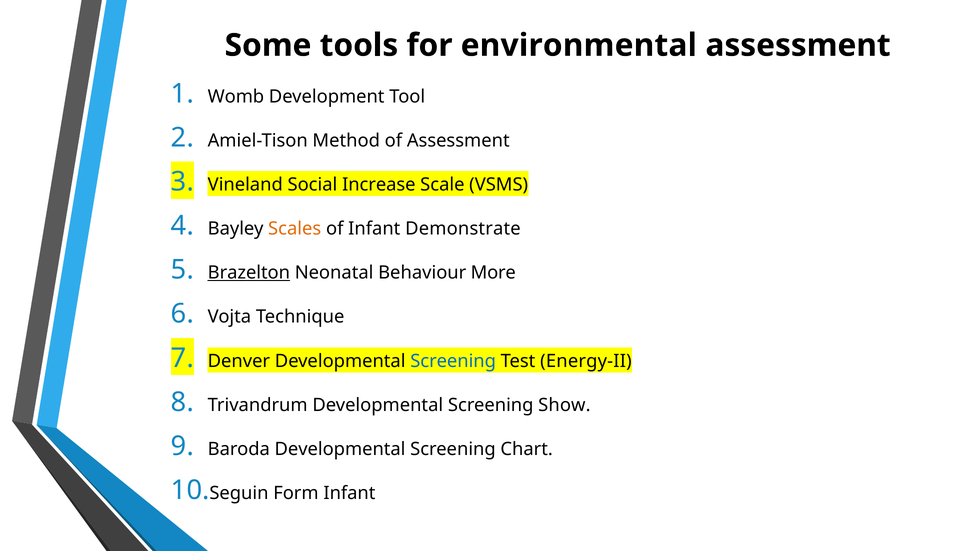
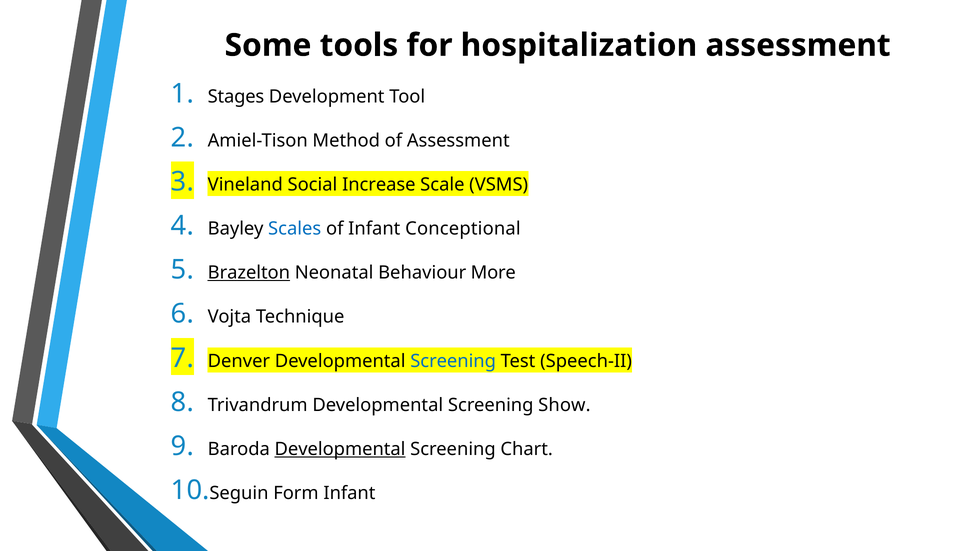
environmental: environmental -> hospitalization (579, 45)
Womb: Womb -> Stages (236, 97)
Scales colour: orange -> blue (295, 229)
Demonstrate: Demonstrate -> Conceptional (463, 229)
Energy-II: Energy-II -> Speech-II (586, 361)
Developmental underline: none -> present (340, 449)
